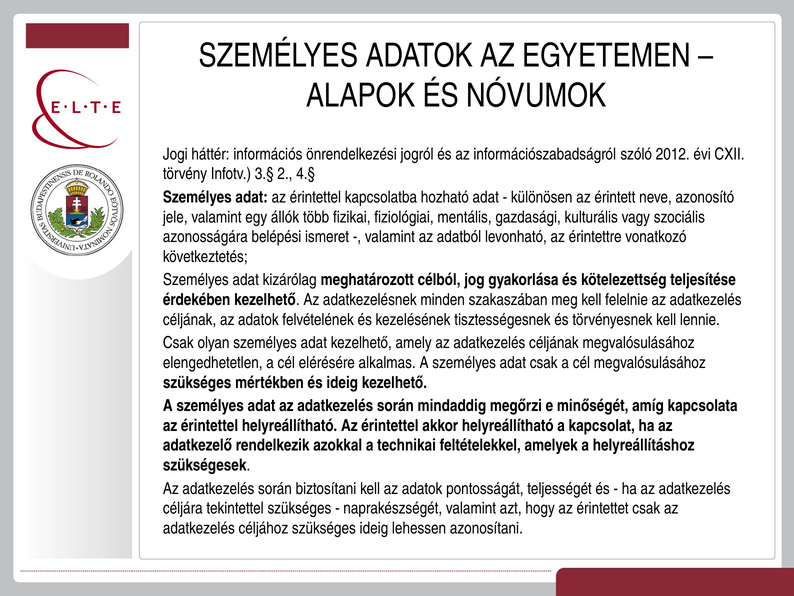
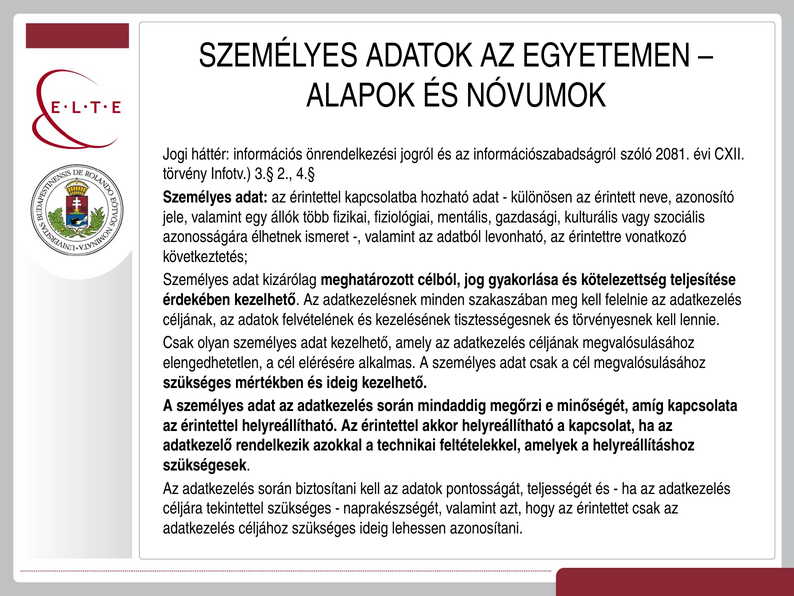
2012: 2012 -> 2081 (673, 154)
belépési: belépési -> élhetnek (276, 237)
